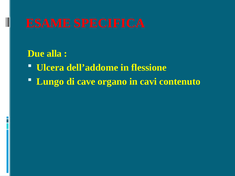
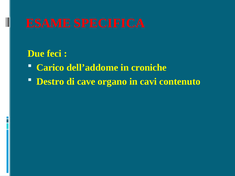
alla: alla -> feci (54, 54)
Ulcera: Ulcera -> Carico (50, 68)
flessione: flessione -> croniche (149, 68)
Lungo: Lungo -> Destro (50, 82)
